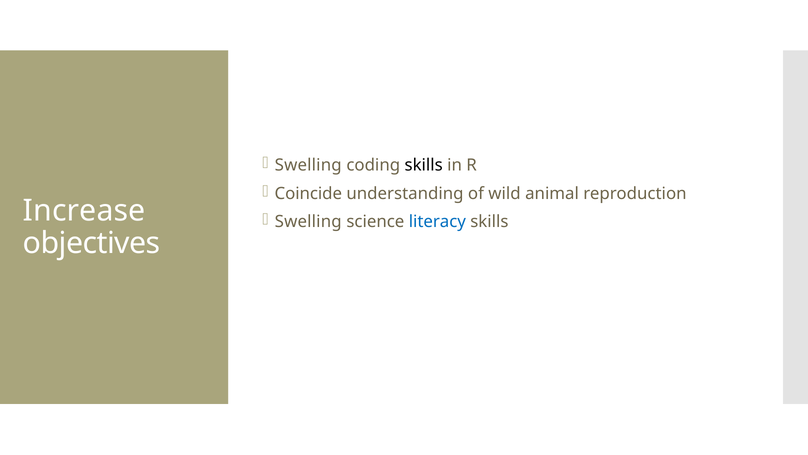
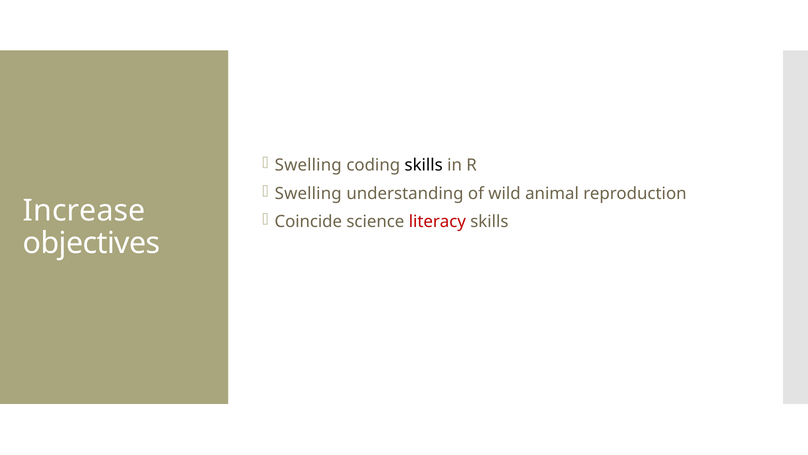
Coincide: Coincide -> Swelling (308, 193)
Swelling: Swelling -> Coincide (308, 222)
literacy colour: blue -> red (437, 222)
